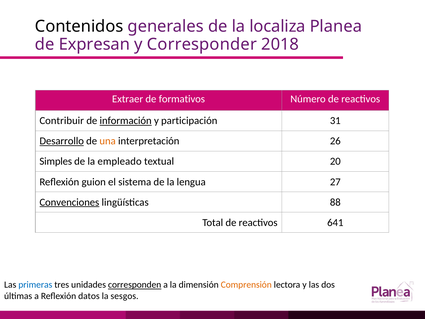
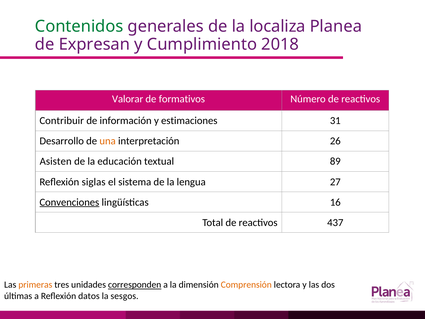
Contenidos colour: black -> green (79, 26)
Corresponder: Corresponder -> Cumplimiento (202, 44)
Extraer: Extraer -> Valorar (128, 99)
información underline: present -> none (126, 121)
participación: participación -> estimaciones (189, 121)
Desarrollo underline: present -> none (62, 141)
Simples: Simples -> Asisten (56, 161)
empleado: empleado -> educación (120, 161)
20: 20 -> 89 (335, 161)
guion: guion -> siglas (94, 182)
88: 88 -> 16 (335, 202)
641: 641 -> 437 (335, 222)
primeras colour: blue -> orange (35, 285)
